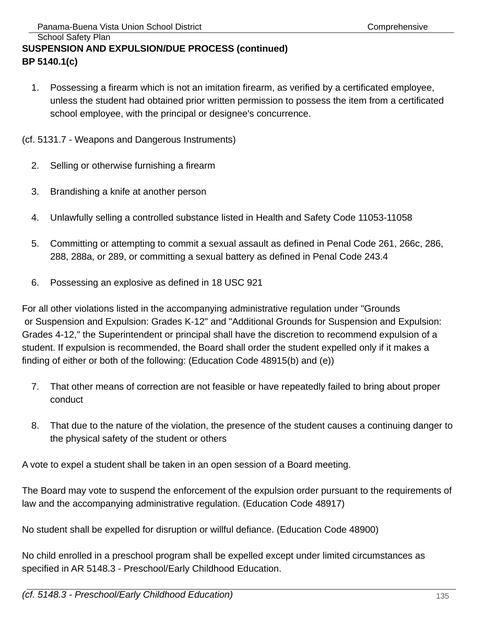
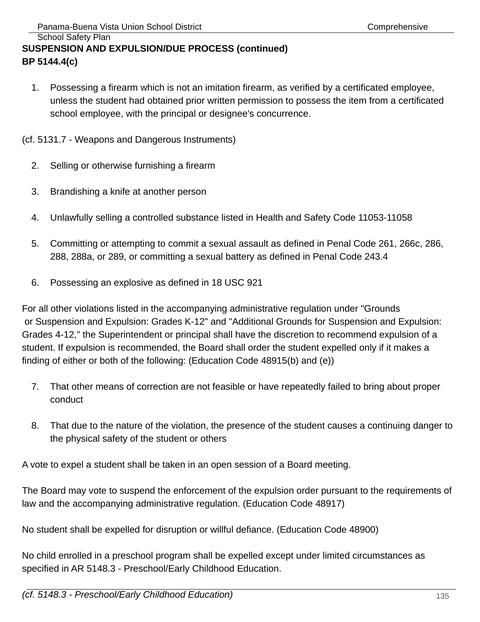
5140.1(c: 5140.1(c -> 5144.4(c (58, 62)
